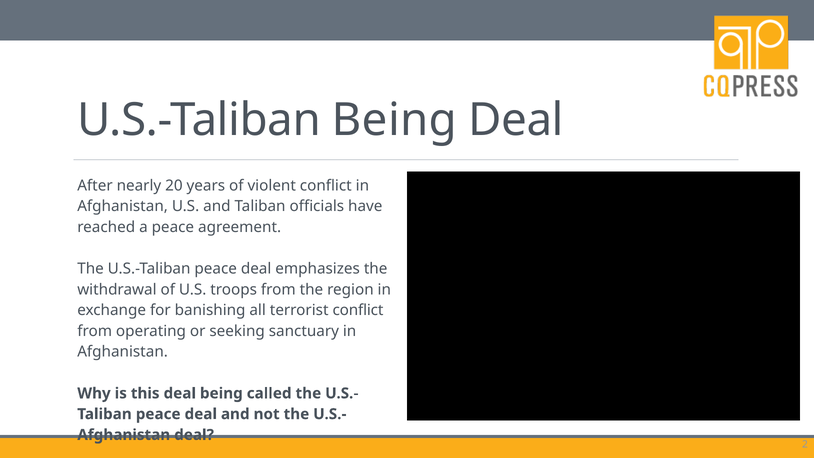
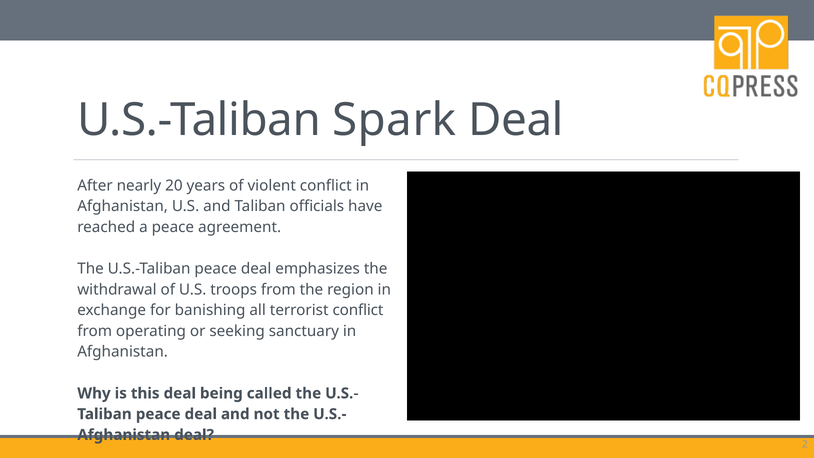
U.S.-Taliban Being: Being -> Spark (394, 120)
